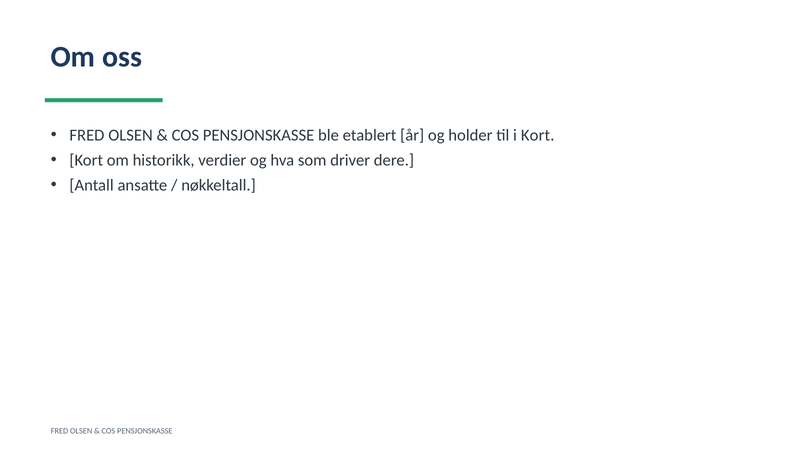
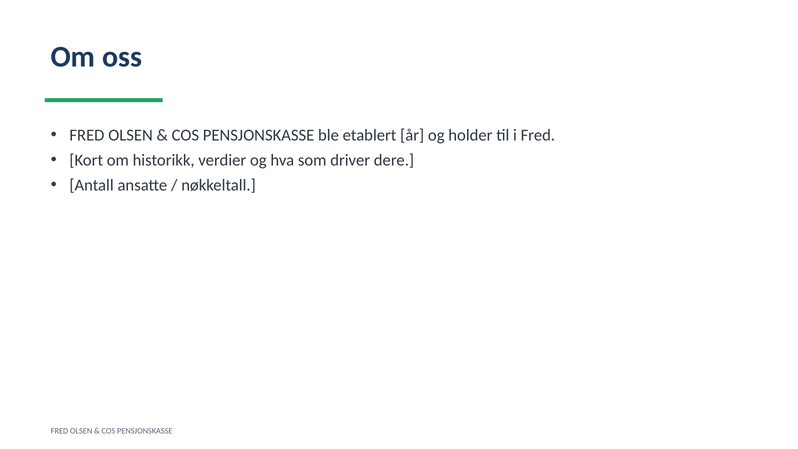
i Kort: Kort -> Fred (538, 135)
